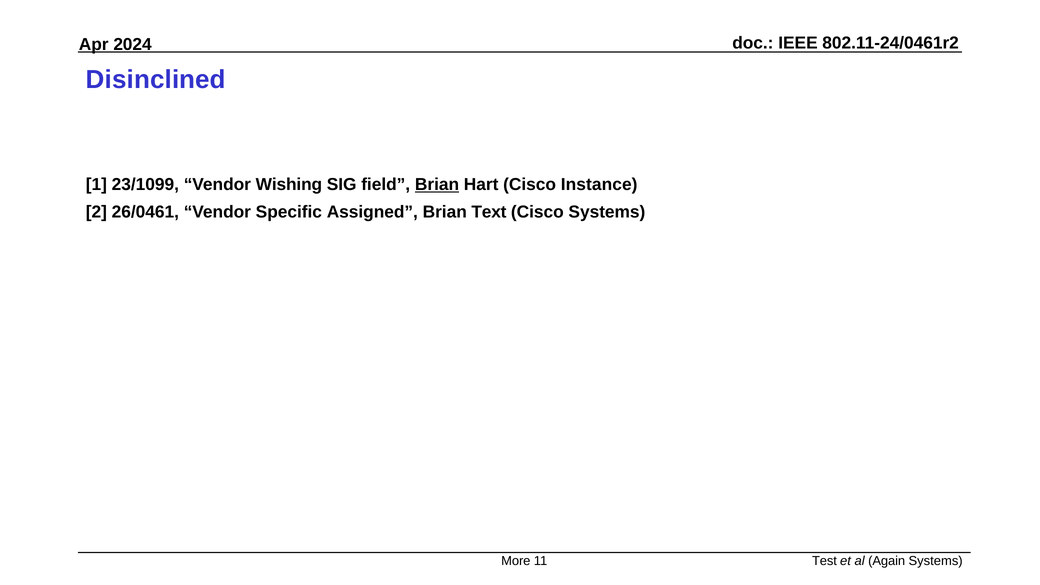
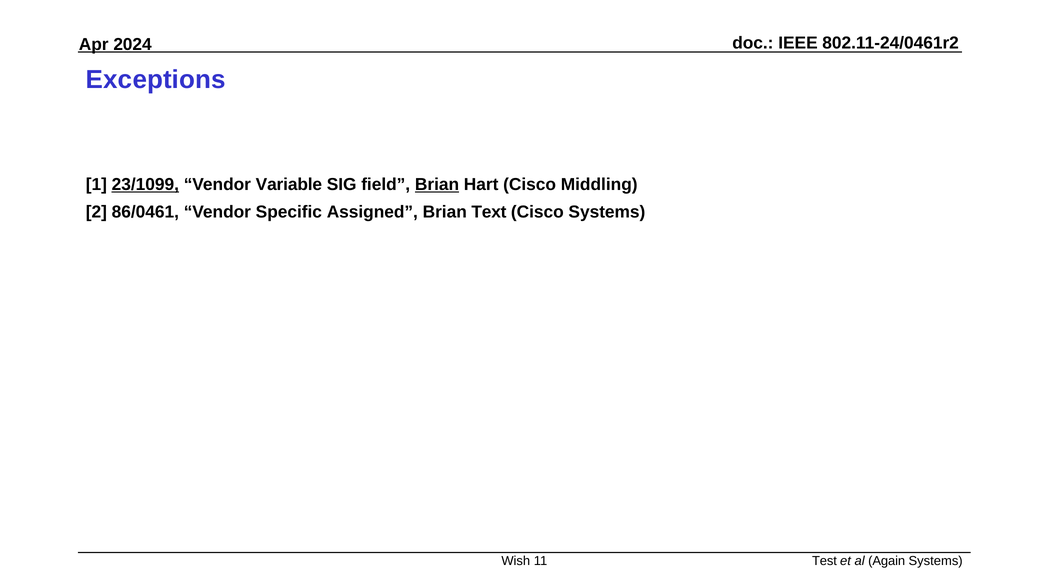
Disinclined: Disinclined -> Exceptions (156, 80)
23/1099 underline: none -> present (145, 185)
Wishing: Wishing -> Variable (289, 185)
Instance: Instance -> Middling (599, 185)
26/0461: 26/0461 -> 86/0461 (145, 212)
More: More -> Wish (516, 561)
